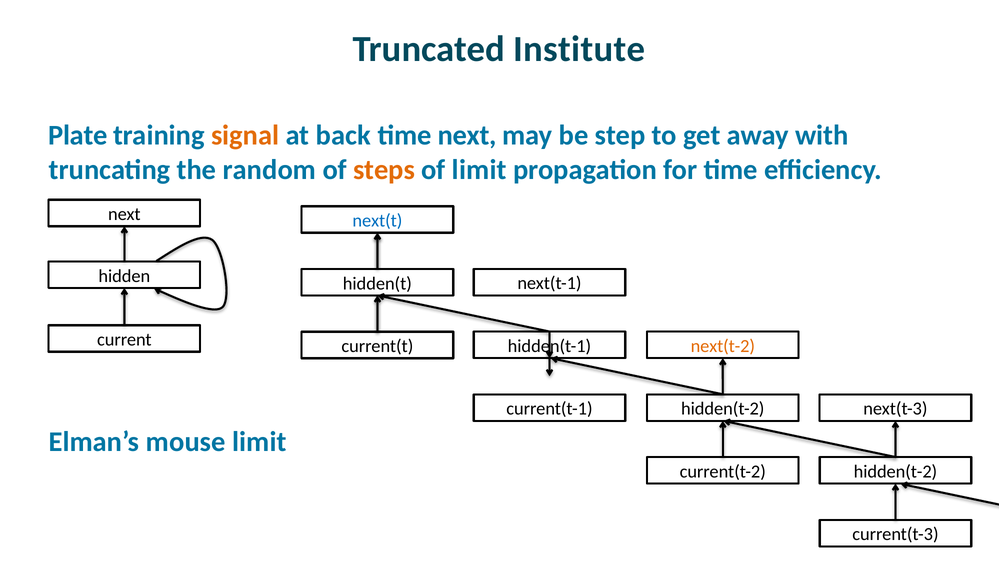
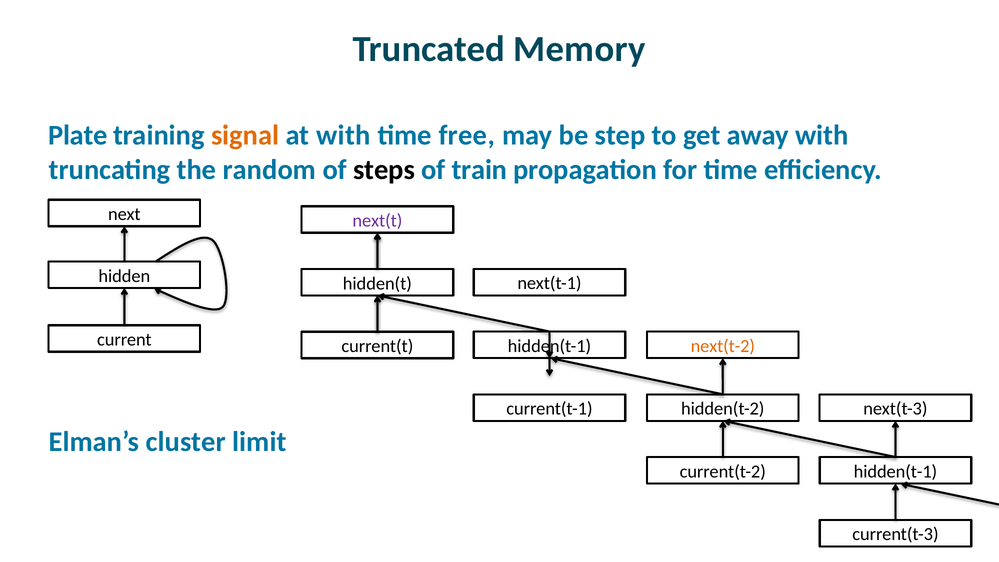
Institute: Institute -> Memory (579, 49)
at back: back -> with (343, 136)
time next: next -> free (467, 136)
steps colour: orange -> black (384, 170)
of limit: limit -> train (479, 170)
next(t colour: blue -> purple (377, 221)
mouse: mouse -> cluster (186, 442)
current(t-2 hidden(t-2: hidden(t-2 -> hidden(t-1 (895, 472)
